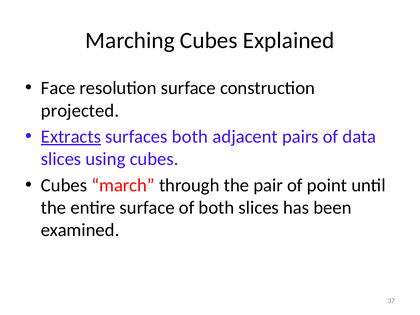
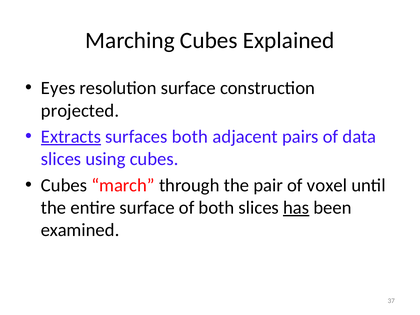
Face: Face -> Eyes (58, 88)
point: point -> voxel (327, 185)
has underline: none -> present (296, 208)
